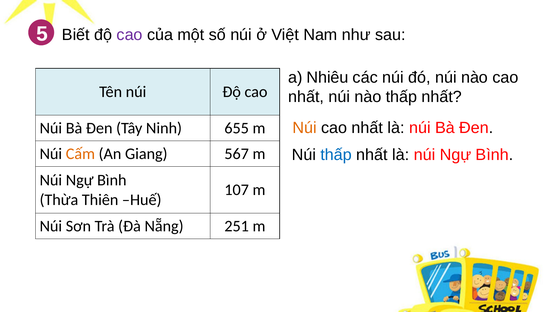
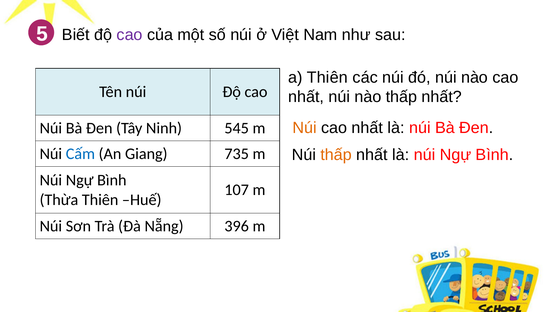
a Nhiêu: Nhiêu -> Thiên (327, 77)
655: 655 -> 545 (237, 128)
Cấm colour: orange -> blue (80, 154)
567: 567 -> 735 (237, 154)
thấp colour: blue -> orange (336, 155)
251: 251 -> 396 (237, 226)
